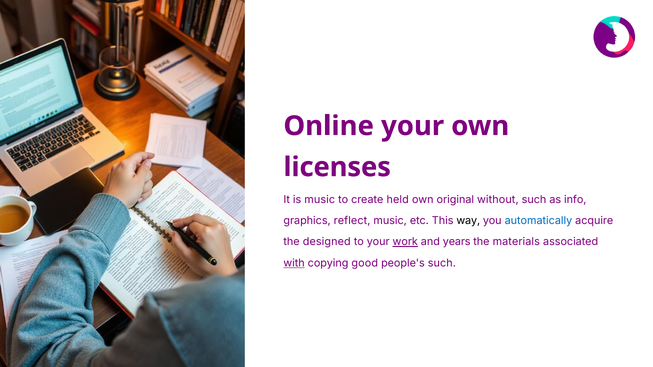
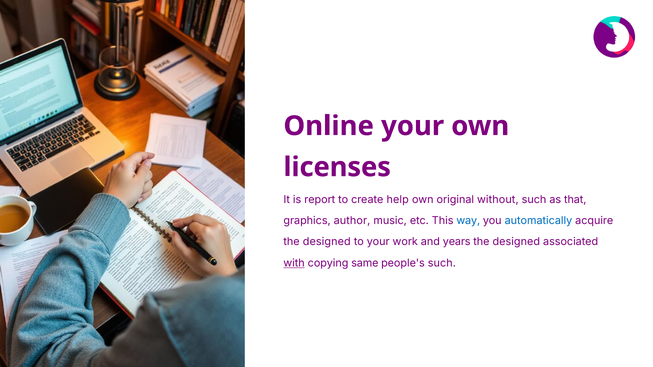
is music: music -> report (320, 200)
held: held -> help (398, 200)
info: info -> that (575, 200)
reflect: reflect -> author (352, 221)
way colour: black -> blue (468, 221)
work underline: present -> none (405, 242)
materials: materials -> designed (516, 242)
good: good -> same (365, 263)
